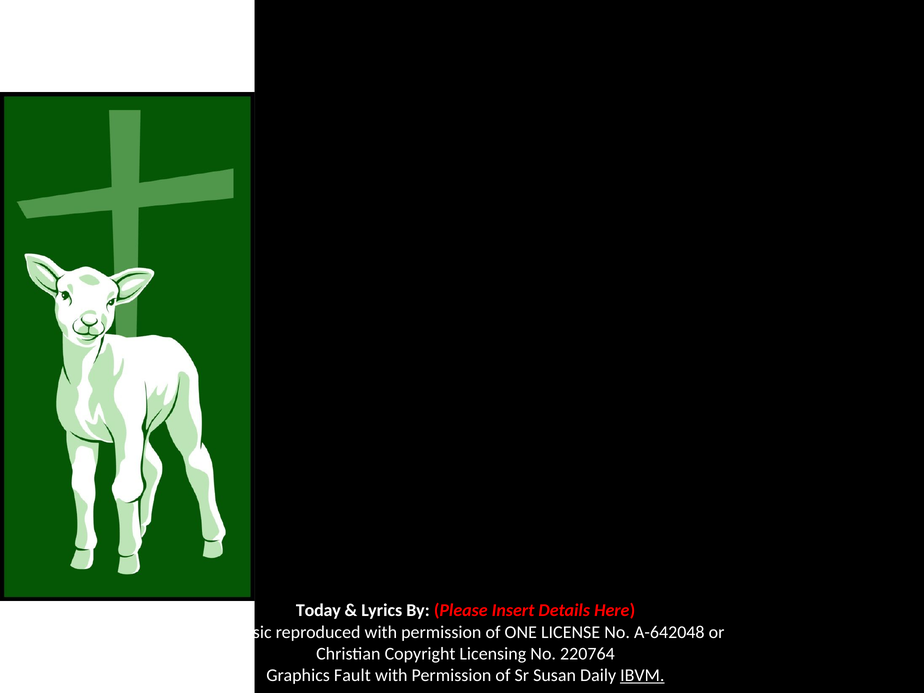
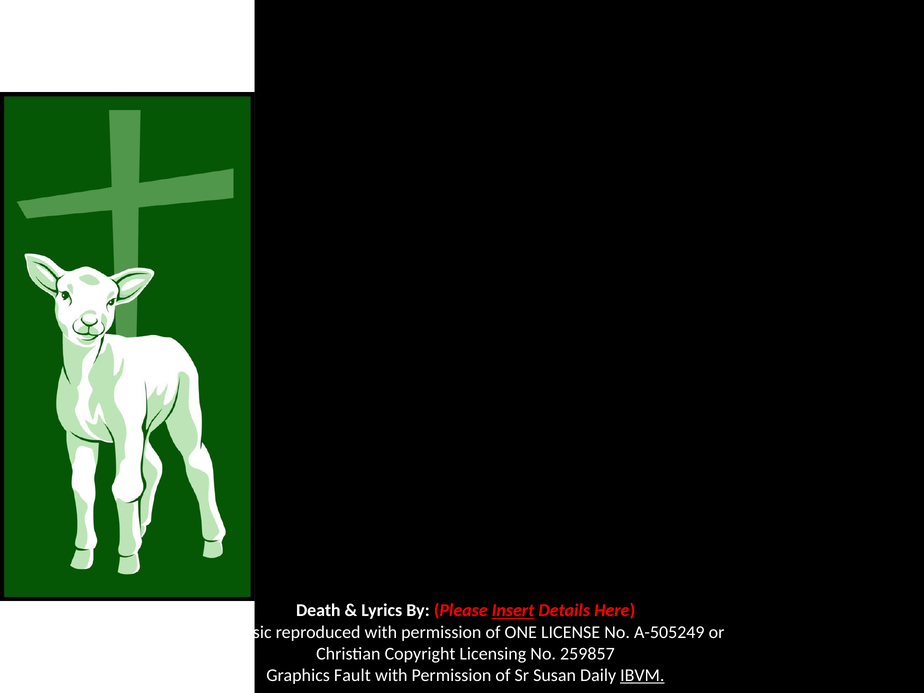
Today: Today -> Death (318, 611)
Insert underline: none -> present (513, 611)
A-642048: A-642048 -> A-505249 (669, 632)
220764: 220764 -> 259857 (587, 654)
